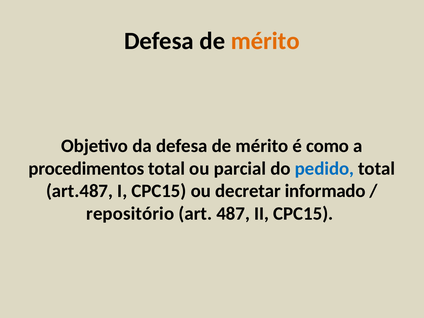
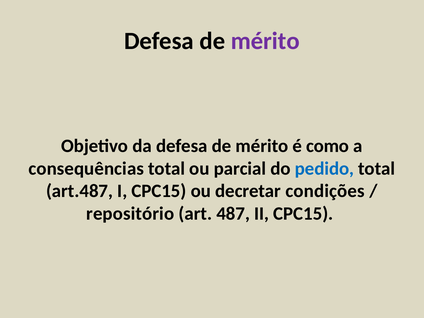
mérito colour: orange -> purple (265, 41)
procedimentos: procedimentos -> consequências (86, 168)
informado: informado -> condições (325, 191)
